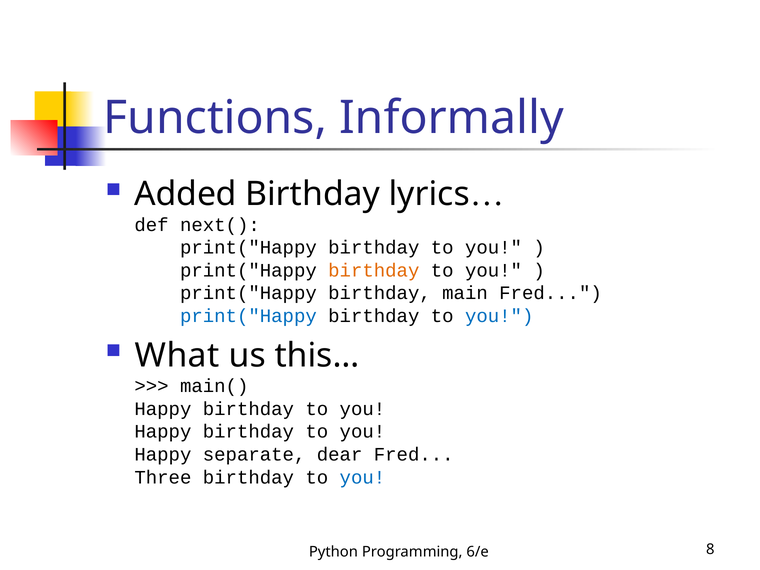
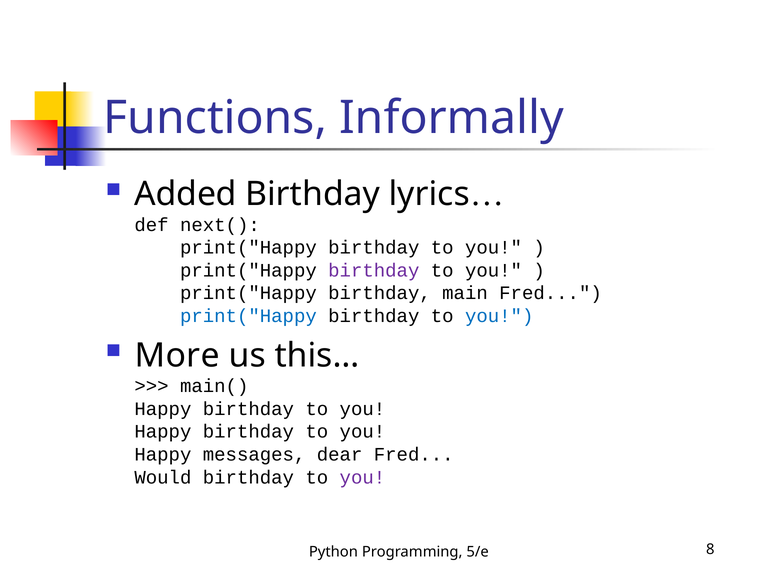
birthday colour: orange -> purple (374, 270)
What: What -> More (177, 355)
separate: separate -> messages (254, 454)
Three: Three -> Would (163, 477)
you colour: blue -> purple (362, 477)
6/e: 6/e -> 5/e (478, 552)
